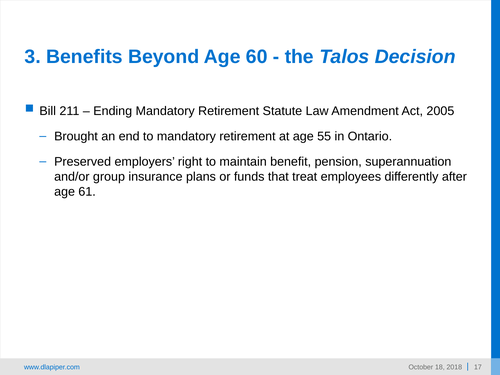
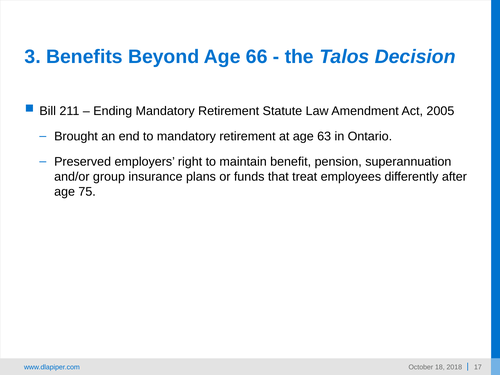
60: 60 -> 66 (257, 57)
55: 55 -> 63 (324, 136)
61: 61 -> 75 (87, 192)
